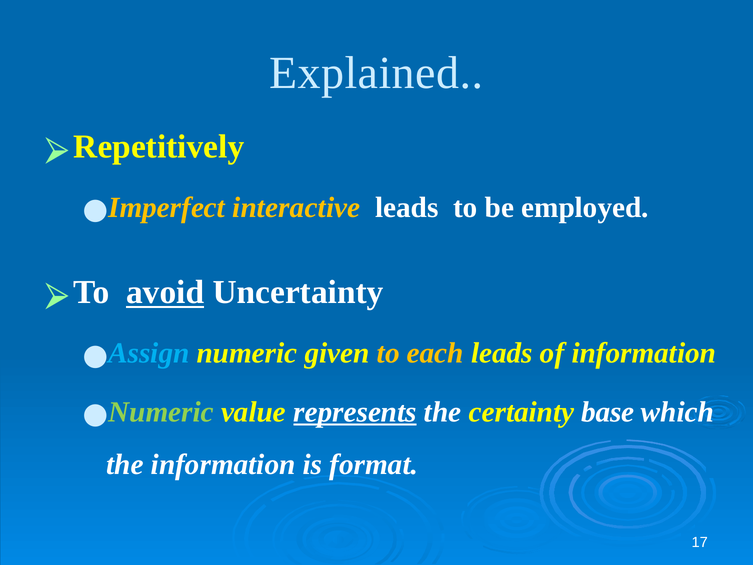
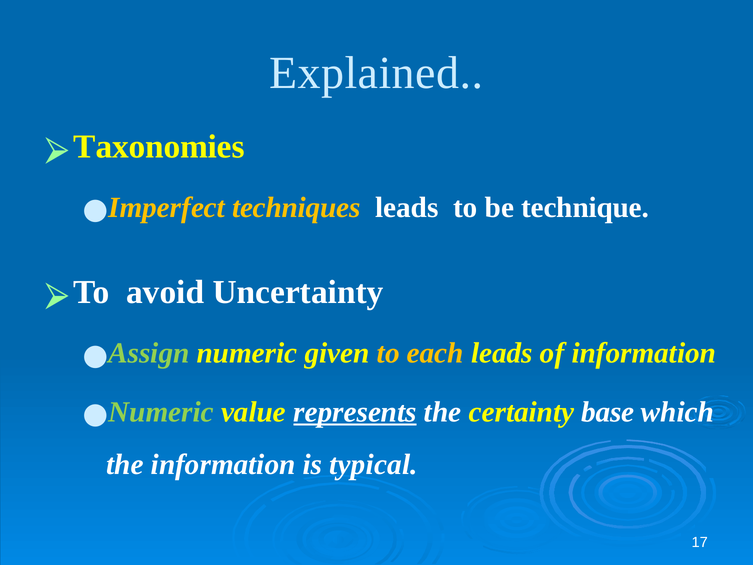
Repetitively: Repetitively -> Taxonomies (159, 147)
interactive: interactive -> techniques (296, 207)
employed: employed -> technique (585, 207)
avoid underline: present -> none (165, 292)
Assign colour: light blue -> light green (149, 353)
format: format -> typical (374, 464)
